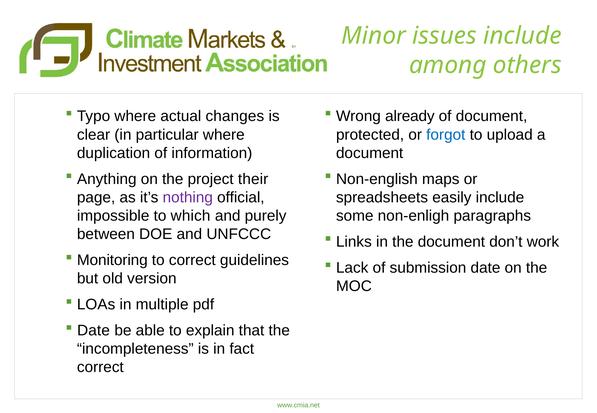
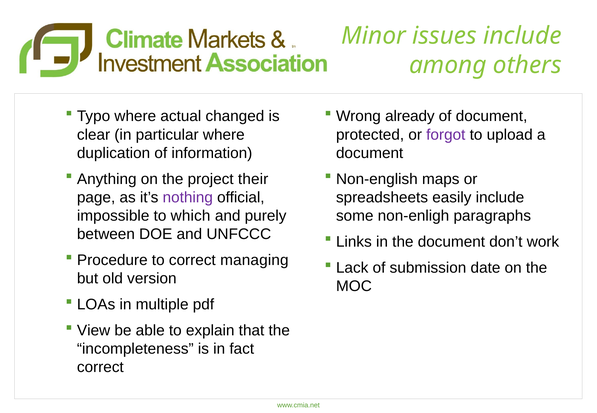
changes: changes -> changed (235, 116)
forgot colour: blue -> purple (446, 135)
Monitoring: Monitoring -> Procedure (112, 260)
guidelines: guidelines -> managing (254, 260)
Date: Date -> View (94, 331)
